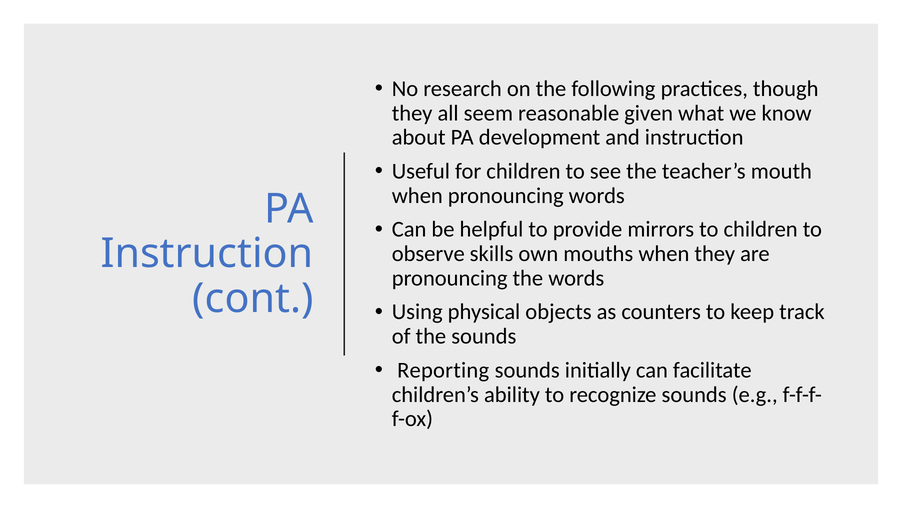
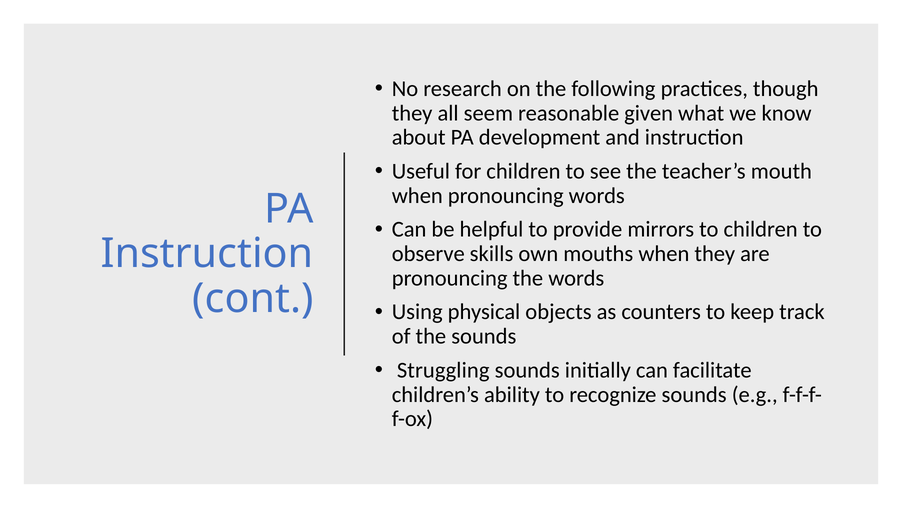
Reporting: Reporting -> Struggling (443, 370)
